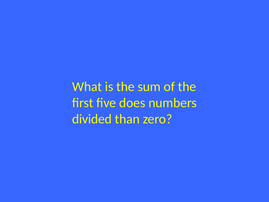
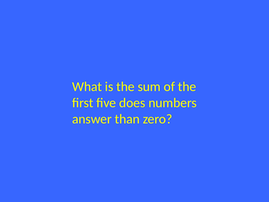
divided: divided -> answer (92, 119)
